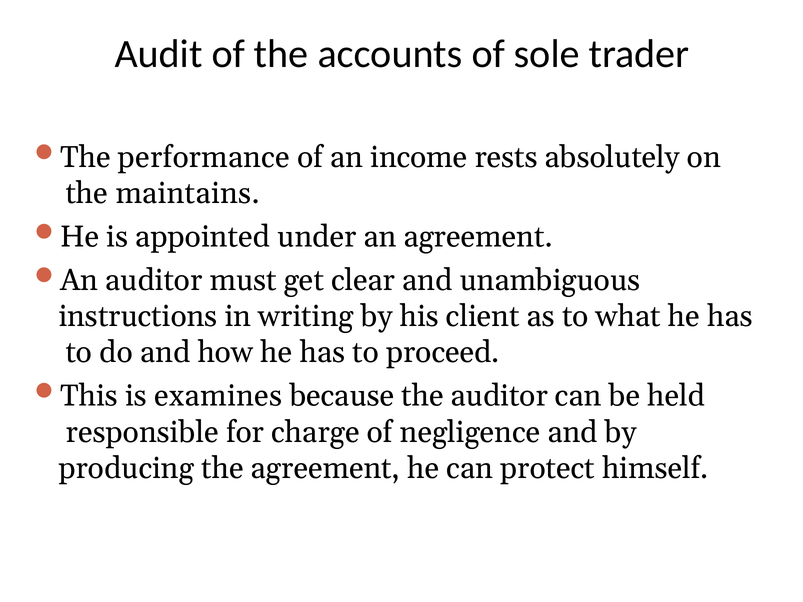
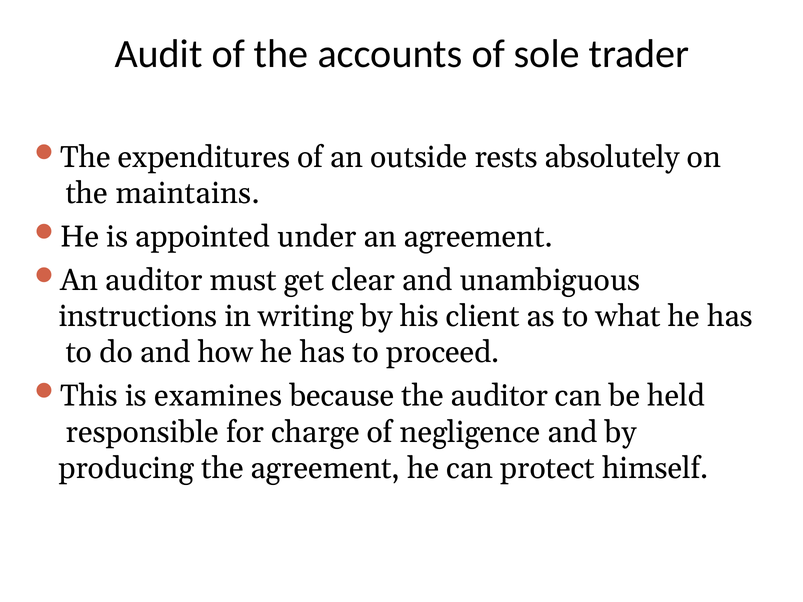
performance: performance -> expenditures (204, 157)
income: income -> outside (419, 157)
